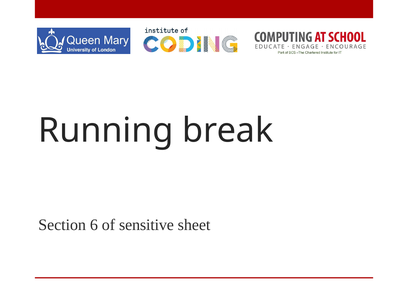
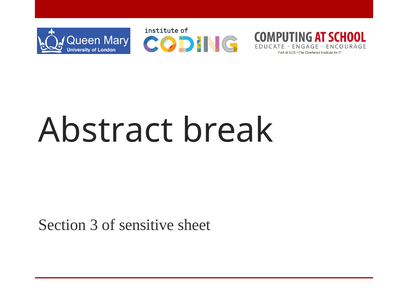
Running: Running -> Abstract (106, 130)
6: 6 -> 3 (94, 225)
